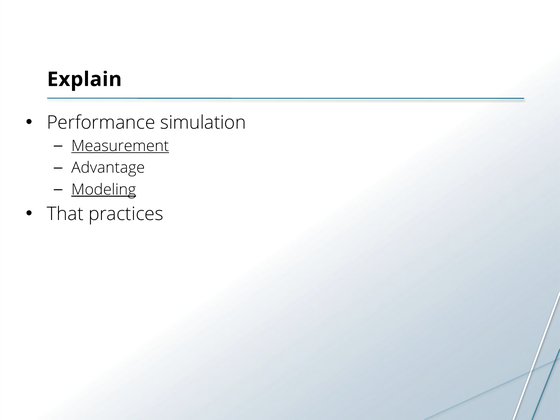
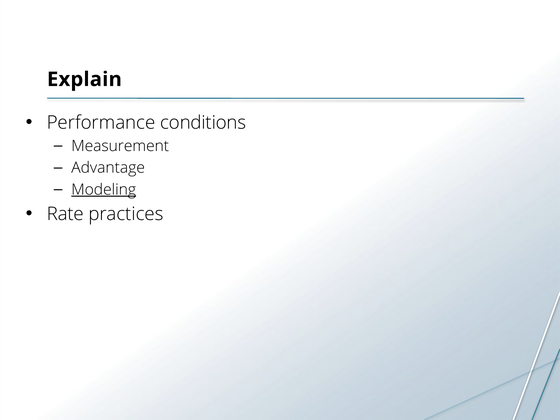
simulation: simulation -> conditions (203, 123)
Measurement underline: present -> none (120, 146)
That: That -> Rate (65, 214)
